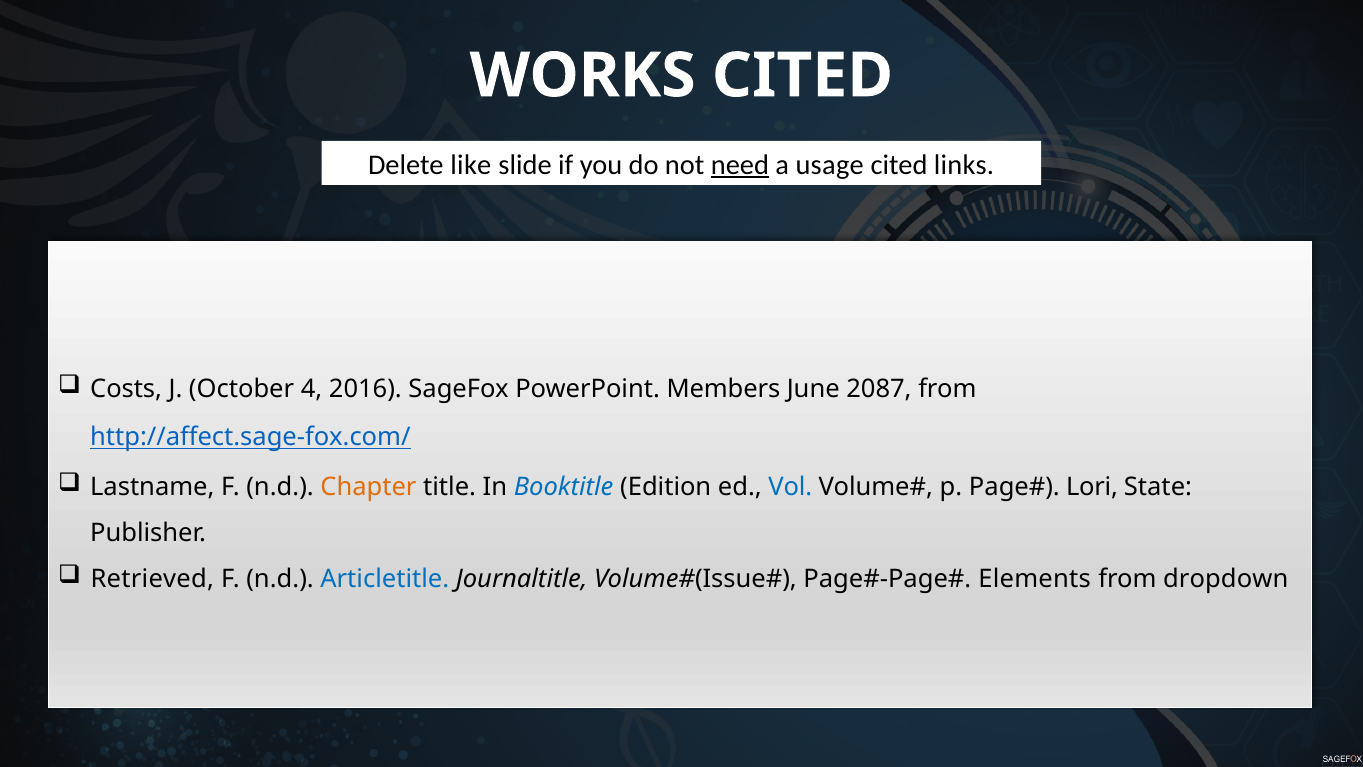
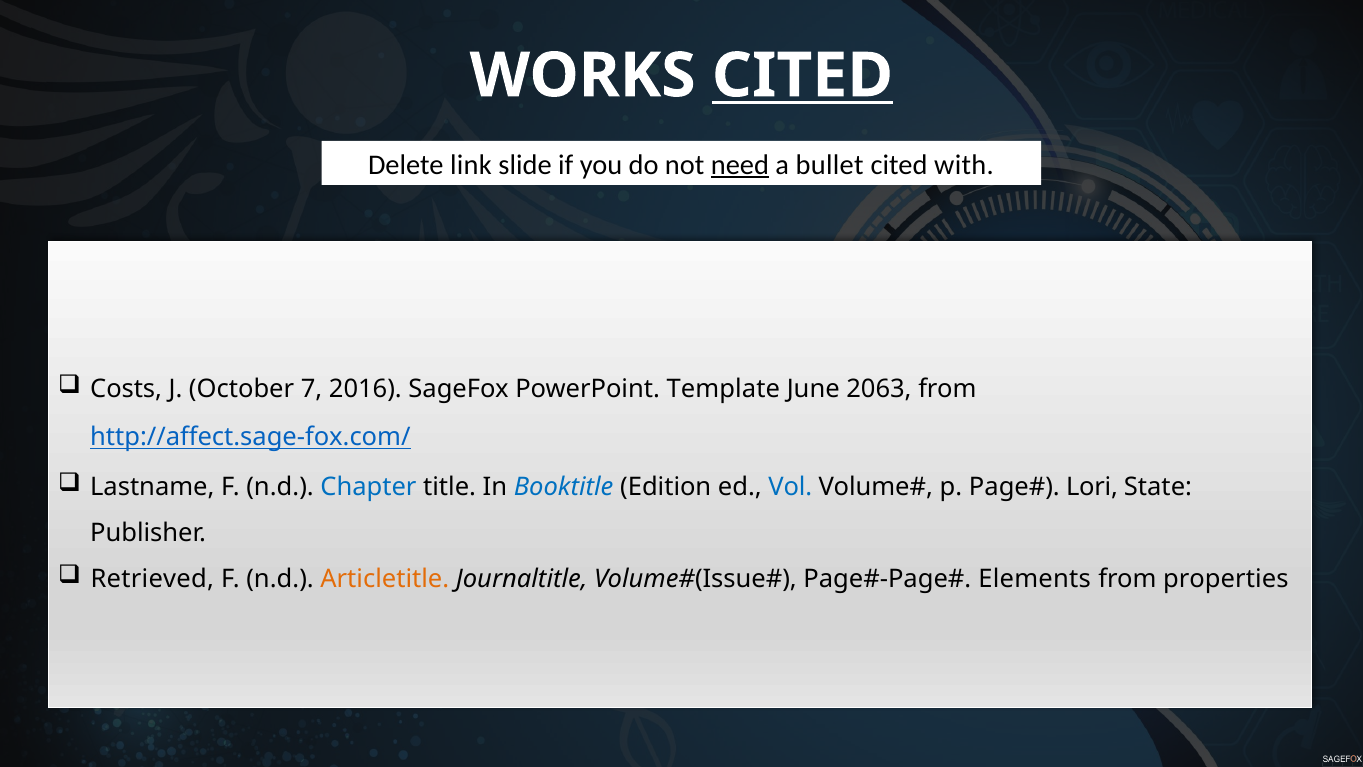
CITED underline: none -> present (802, 76)
like: like -> link (471, 165)
usage: usage -> bullet (830, 165)
links: links -> with (964, 165)
4: 4 -> 7 (312, 389)
Members: Members -> Template (723, 389)
2087: 2087 -> 2063 (879, 389)
Chapter colour: orange -> blue (368, 487)
Articletitle colour: blue -> orange (385, 579)
dropdown: dropdown -> properties (1226, 579)
